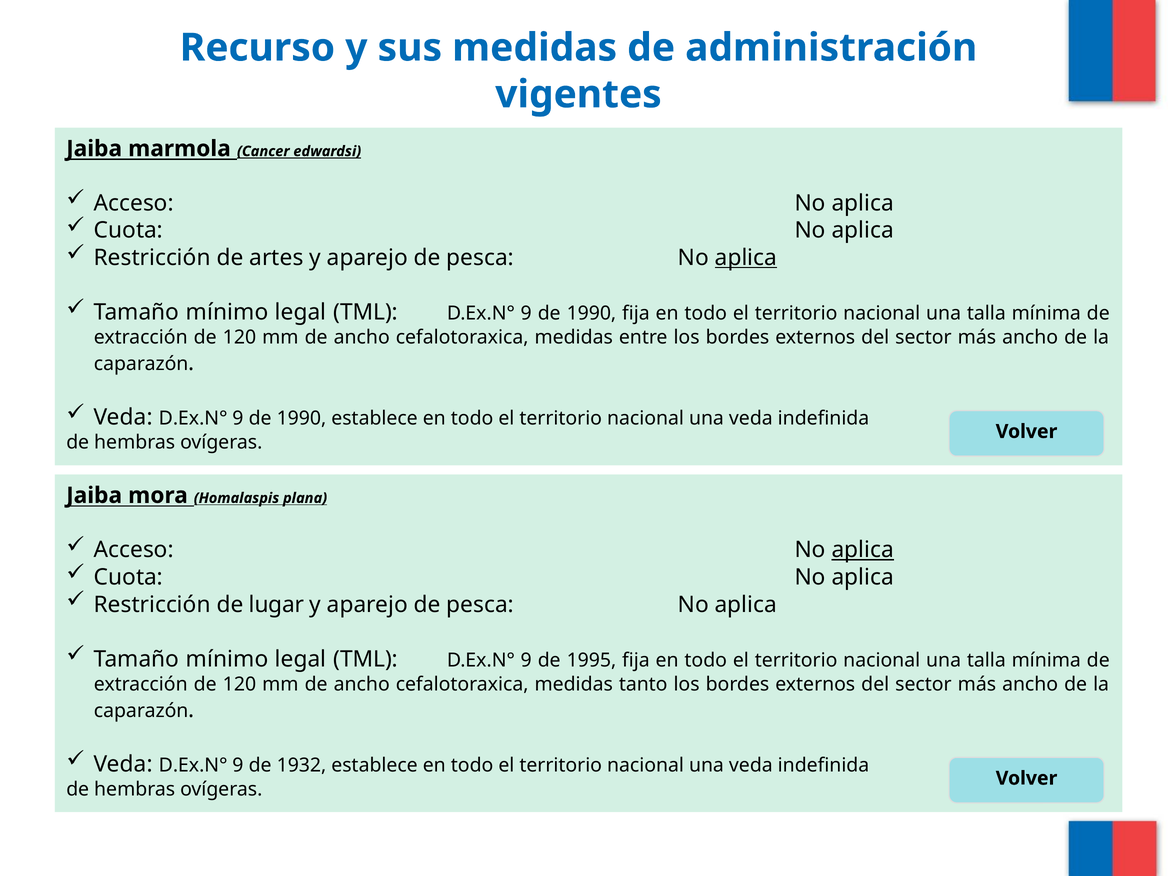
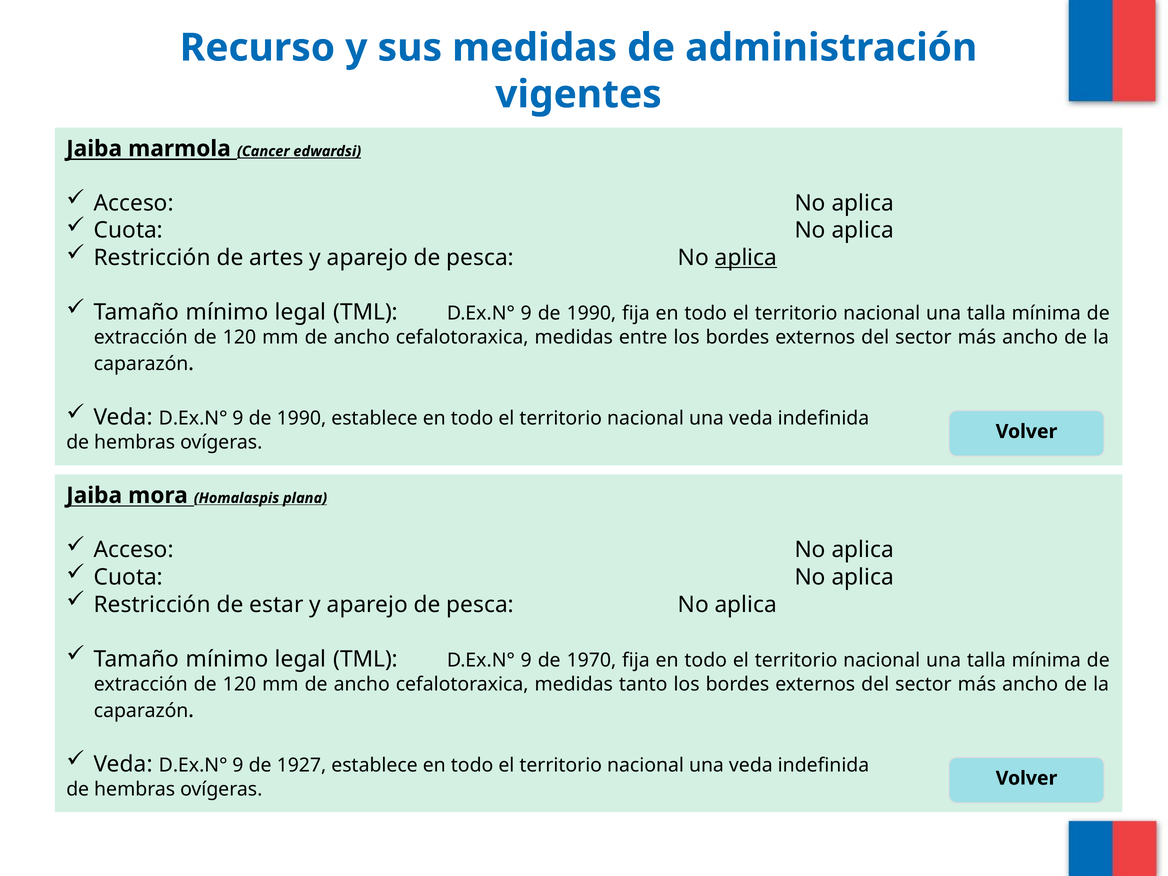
aplica underline: present -> none (863, 550)
lugar: lugar -> estar (276, 605)
1995: 1995 -> 1970 (591, 660)
1932: 1932 -> 1927 (301, 765)
